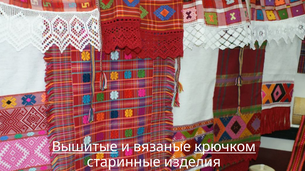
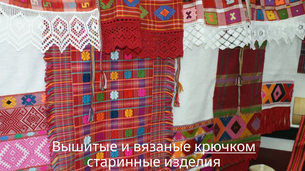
Вышитые underline: present -> none (85, 147)
